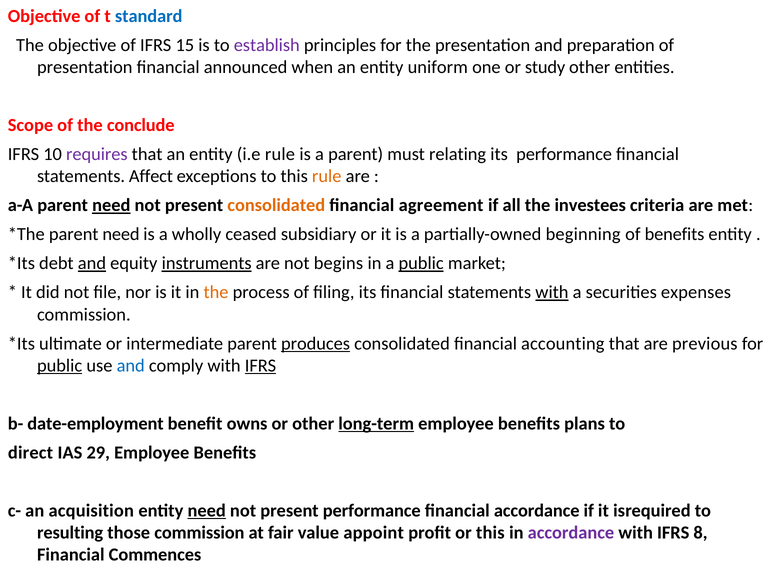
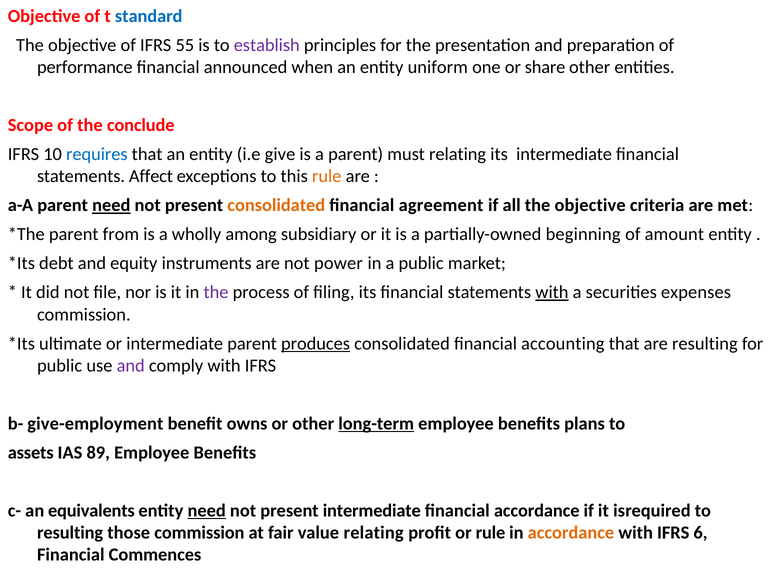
15: 15 -> 55 (185, 45)
presentation: presentation -> performance (85, 67)
study: study -> share (545, 67)
requires colour: purple -> blue (97, 154)
i.e rule: rule -> give (280, 154)
its performance: performance -> intermediate (564, 154)
all the investees: investees -> objective (590, 205)
need: need -> from (121, 234)
ceased: ceased -> among (251, 234)
of benefits: benefits -> amount (674, 234)
and underline: present -> none (92, 263)
instruments underline: present -> none (207, 263)
begins: begins -> power (338, 263)
public underline: present -> none (421, 263)
the colour: orange -> purple (216, 292)
are previous: previous -> resulting (705, 344)
public underline: present -> none (60, 366)
and colour: blue -> purple (131, 366)
IFRS underline: present -> none (260, 366)
date-employment: date-employment -> give-employment (95, 424)
direct: direct -> assets (31, 453)
29: 29 -> 89 (98, 453)
acquisition: acquisition -> equivalents (91, 511)
present performance: performance -> intermediate (372, 511)
value appoint: appoint -> relating (374, 533)
or this: this -> rule (490, 533)
accordance colour: purple -> orange (571, 533)
8: 8 -> 6 (701, 533)
